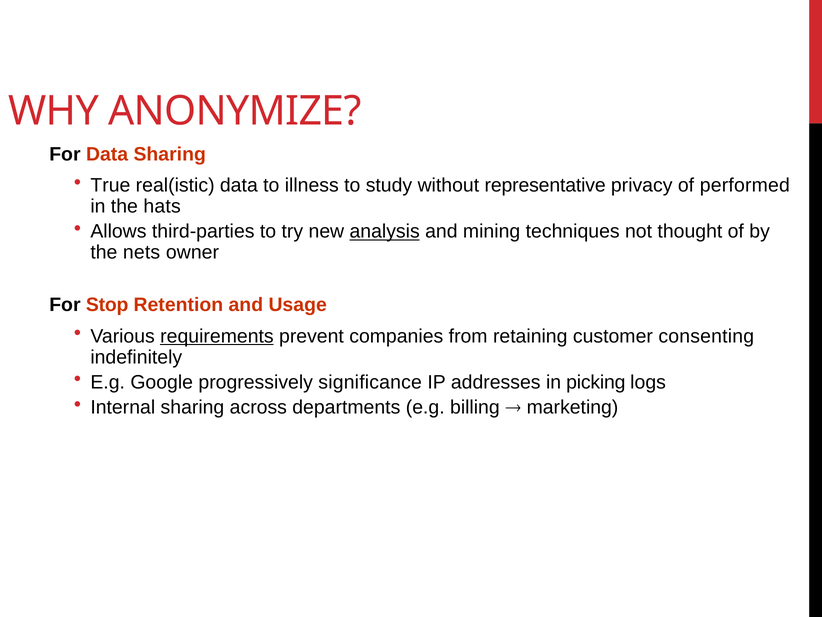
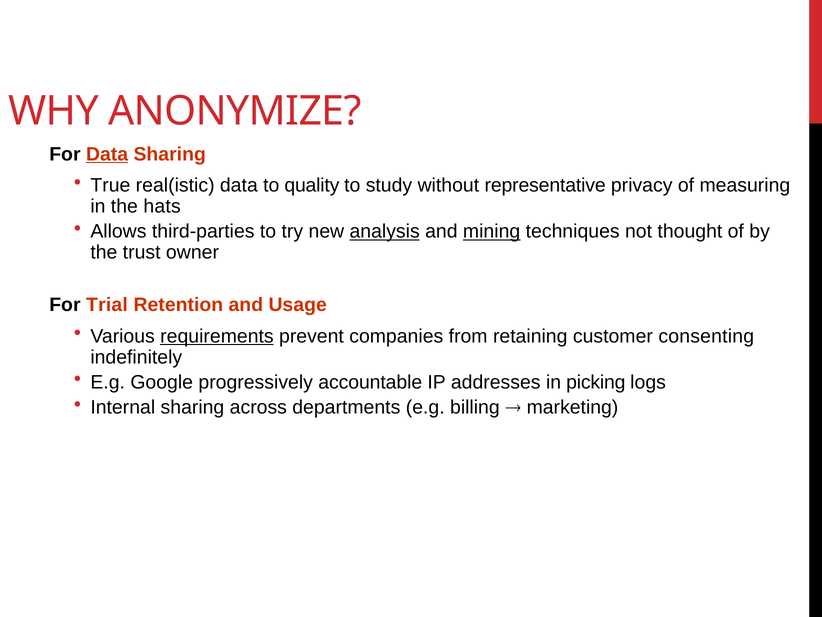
Data underline: none -> present (107, 154)
illness: illness -> quality (312, 185)
performed: performed -> measuring (745, 185)
mining underline: none -> present (492, 231)
nets: nets -> trust (142, 252)
Stop: Stop -> Trial (107, 305)
significance: significance -> accountable (370, 382)
